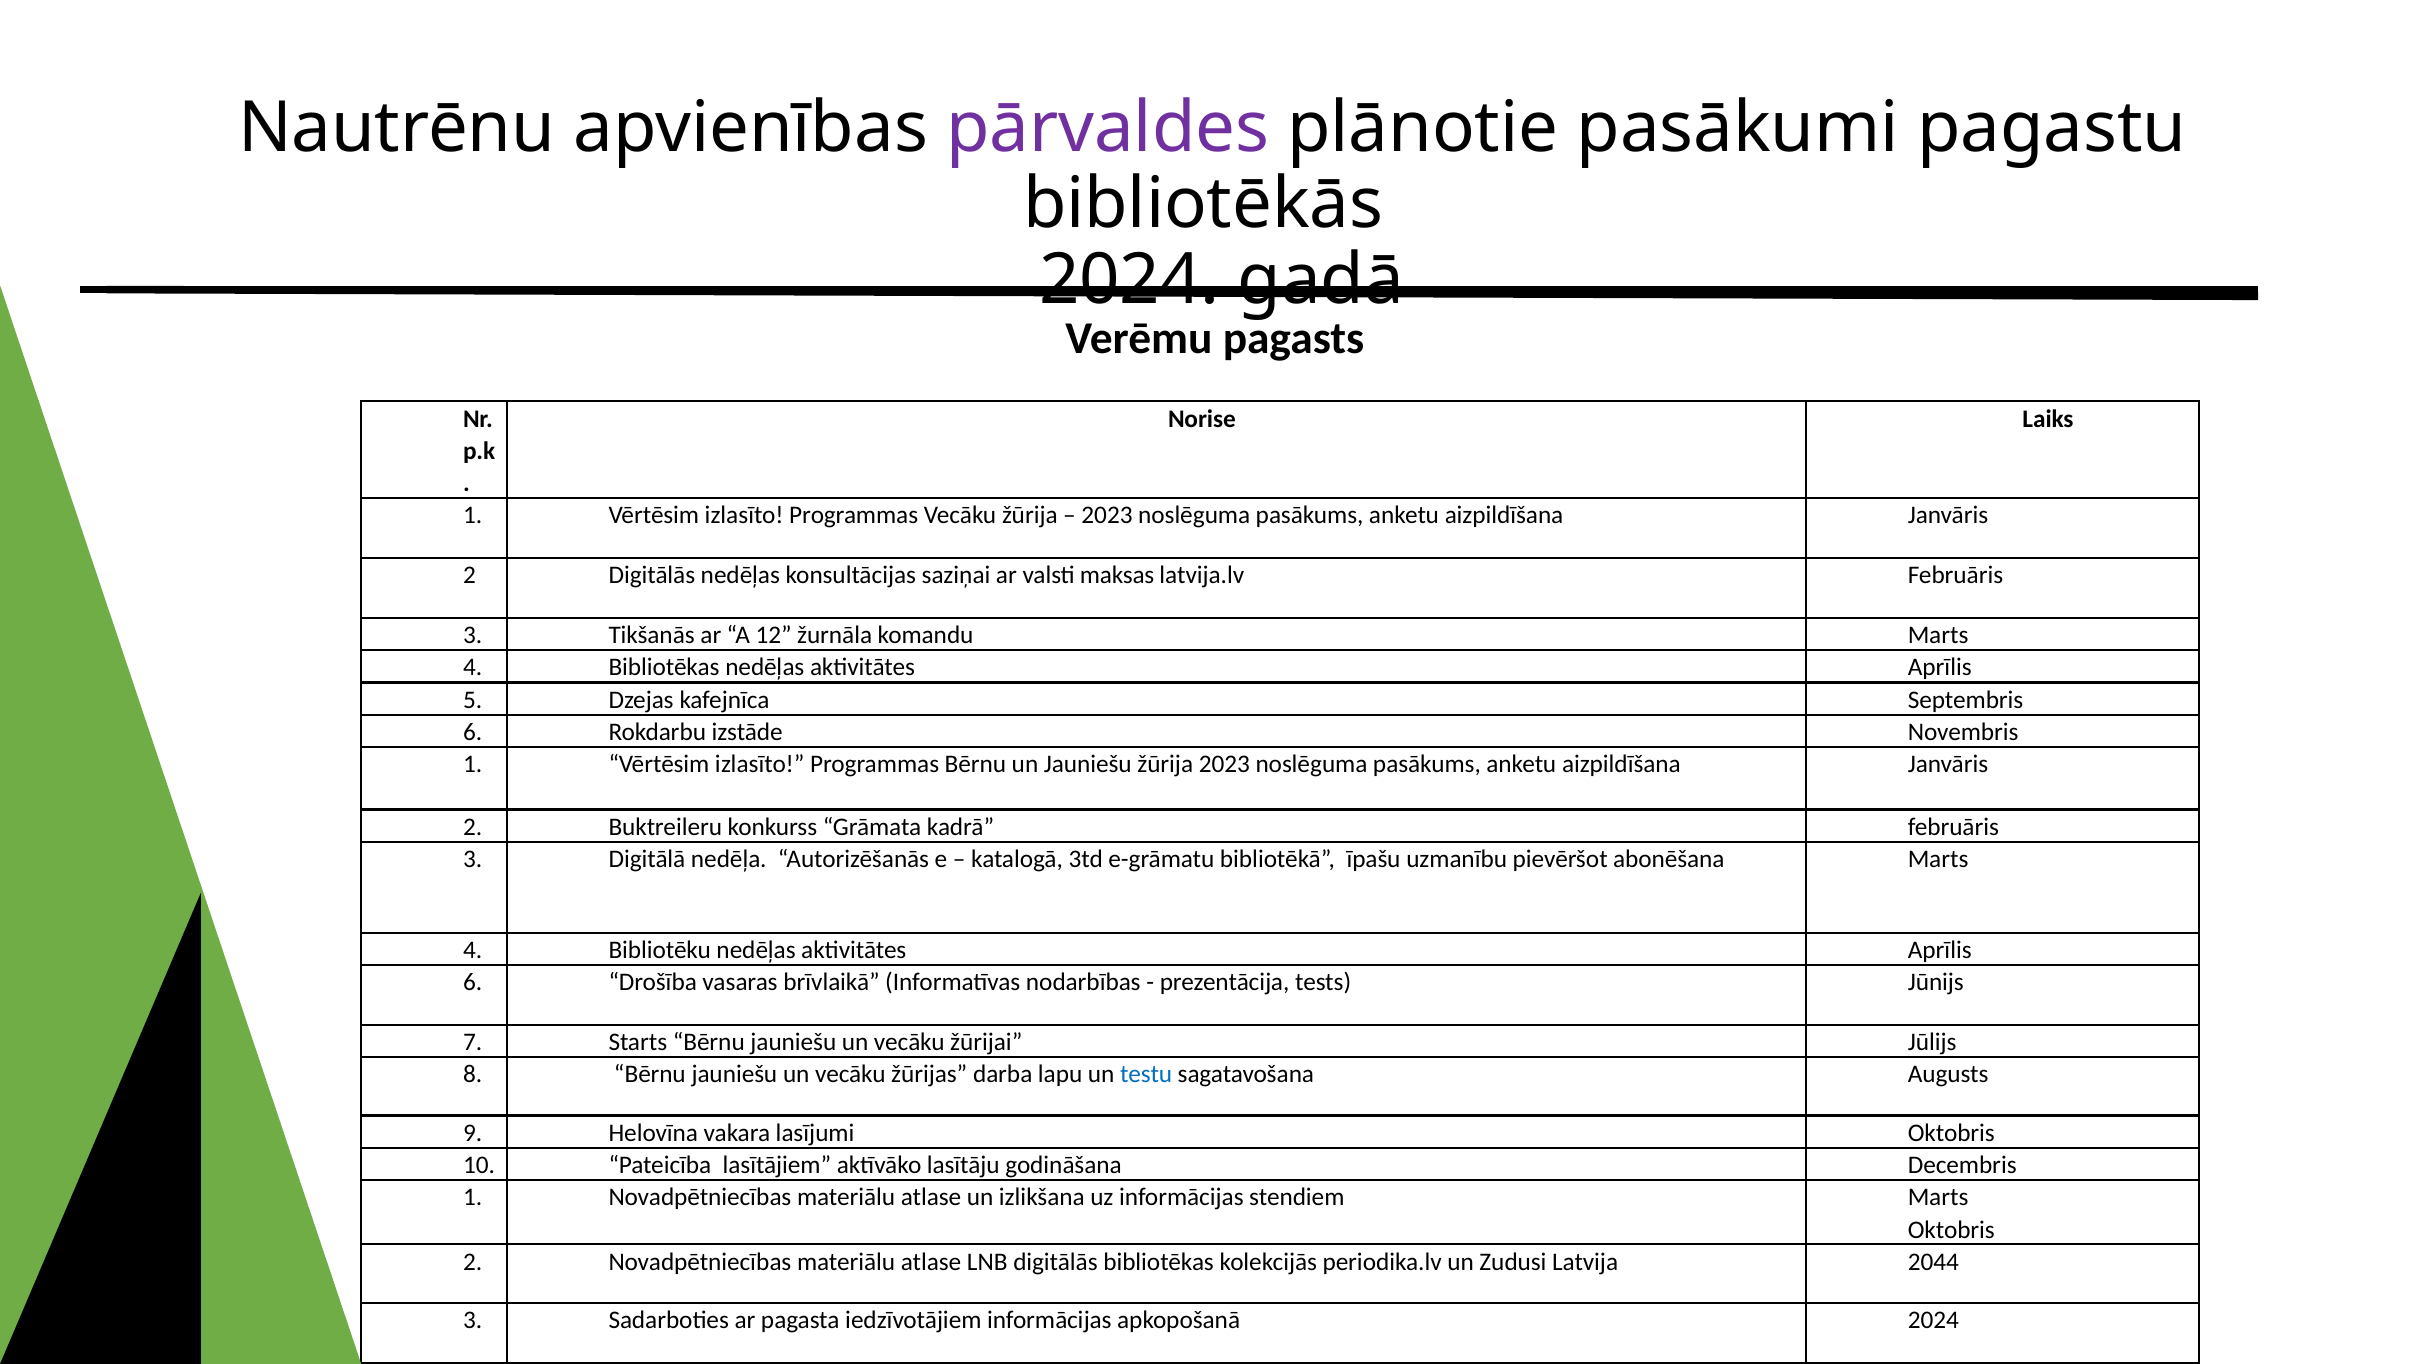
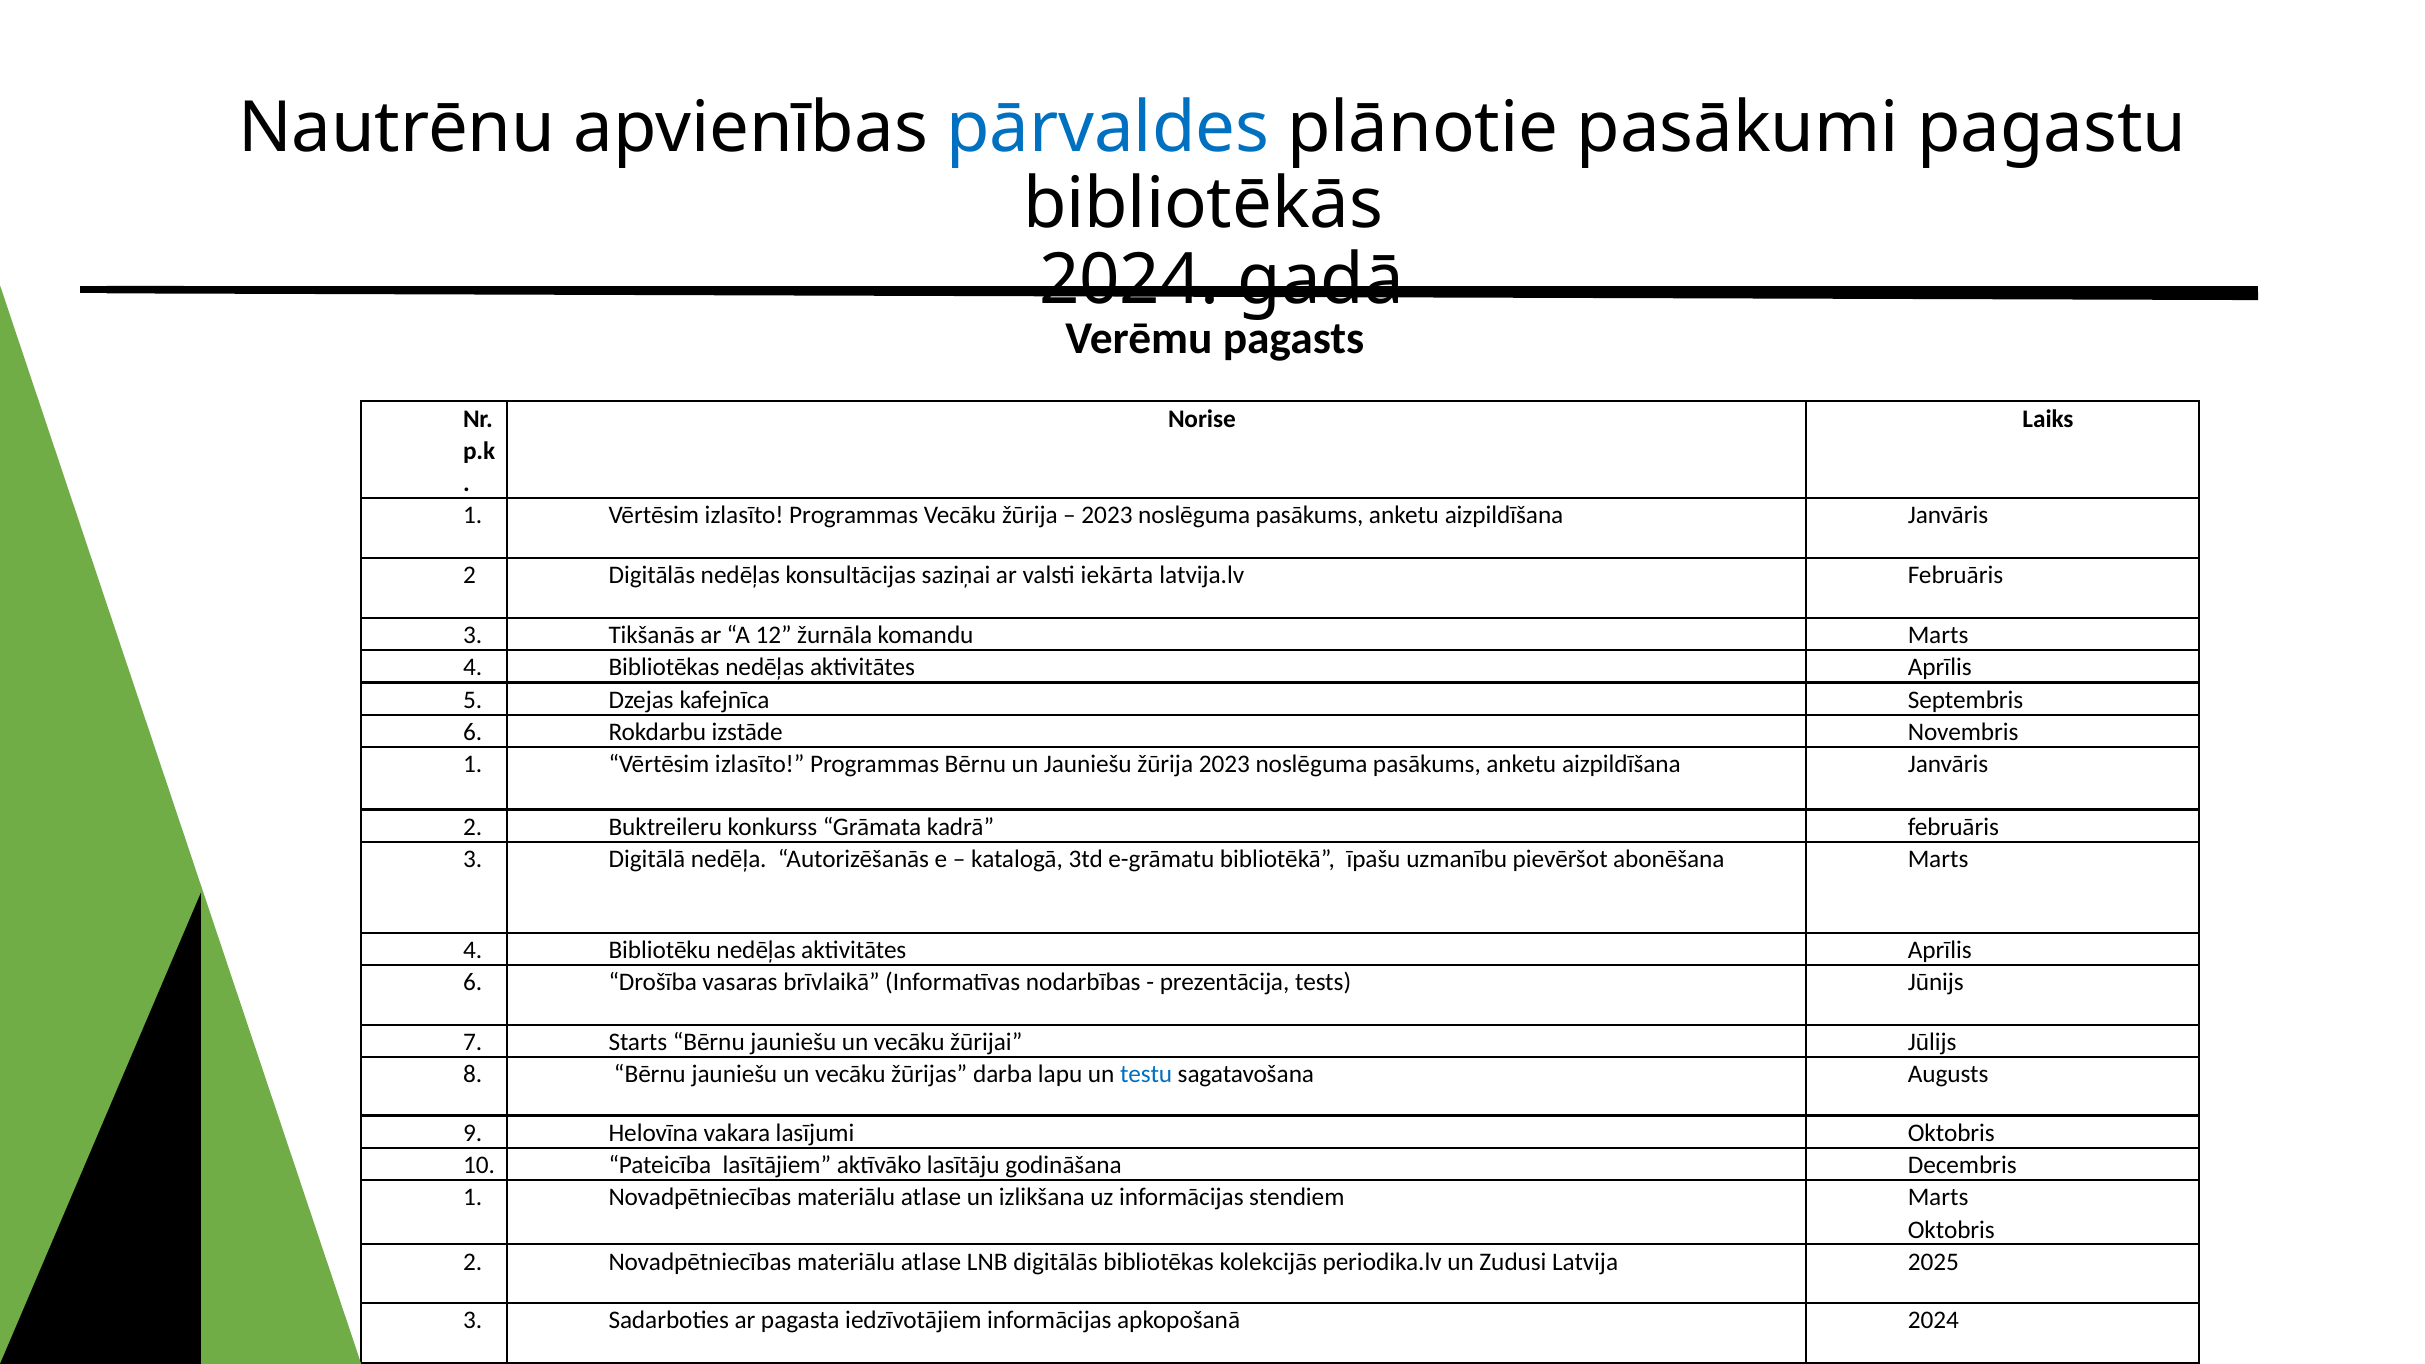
pārvaldes colour: purple -> blue (1108, 128)
maksas: maksas -> iekārta (1117, 575)
2044: 2044 -> 2025 (1933, 1262)
